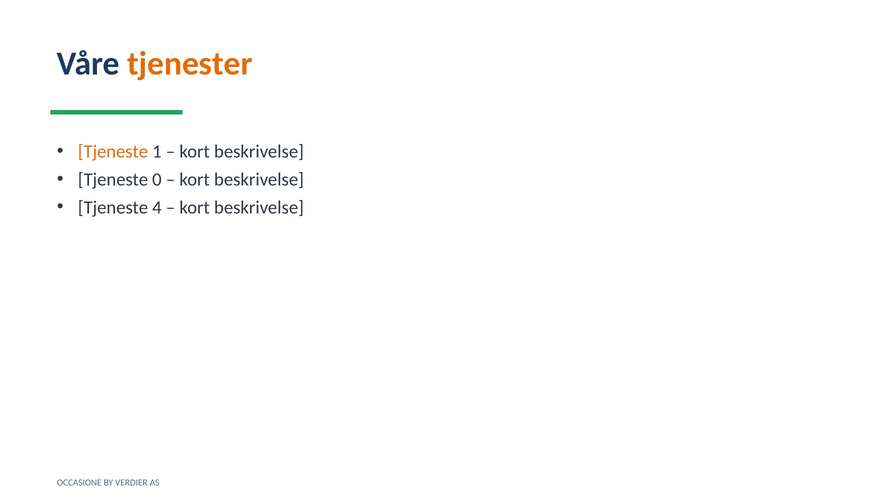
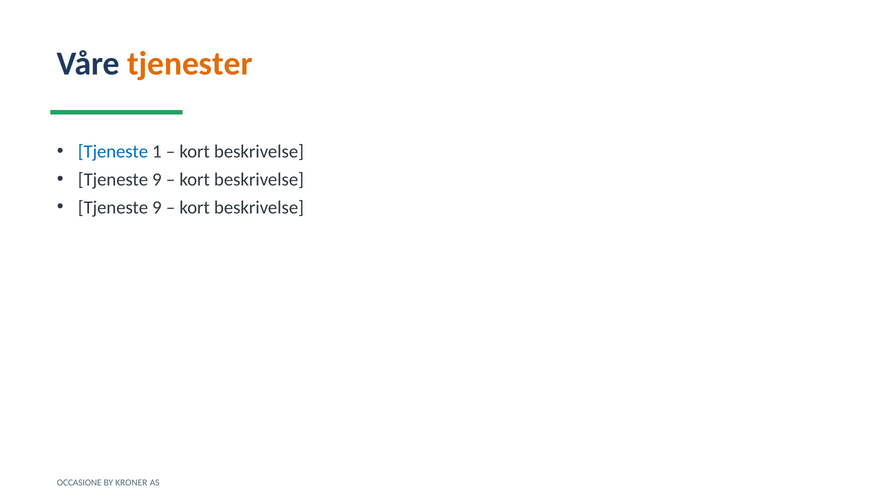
Tjeneste colour: orange -> blue (113, 152)
0: 0 -> 9 (157, 180)
4: 4 -> 9 (157, 208)
VERDIER: VERDIER -> KRONER (131, 483)
